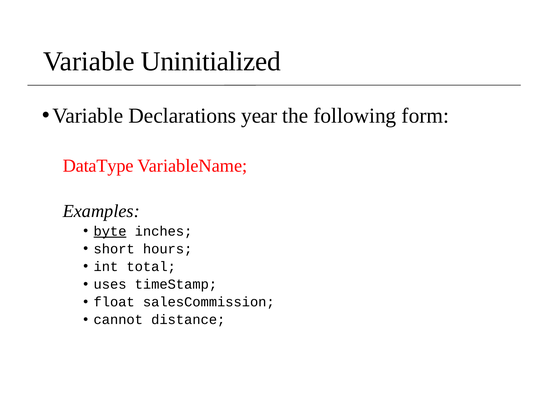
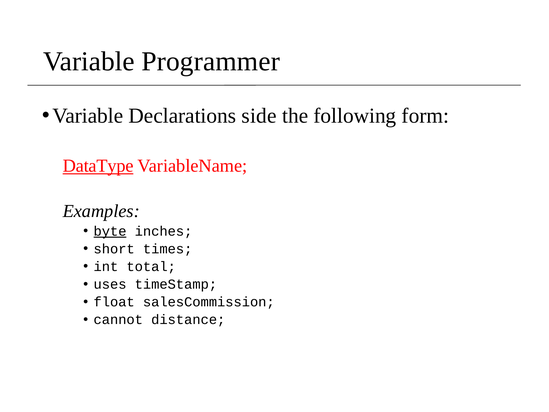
Uninitialized: Uninitialized -> Programmer (211, 62)
year: year -> side (259, 116)
DataType underline: none -> present (98, 166)
hours: hours -> times (168, 249)
